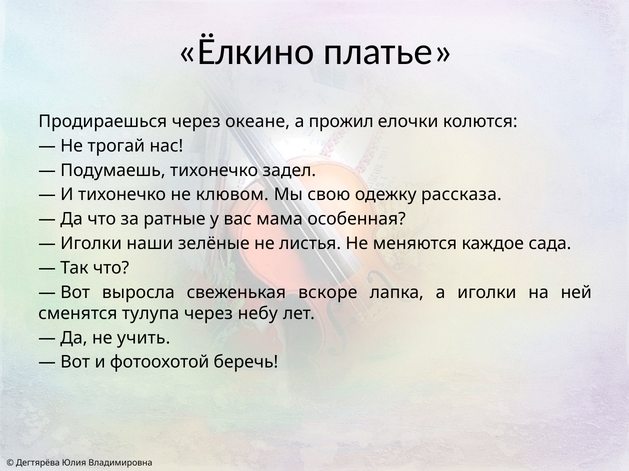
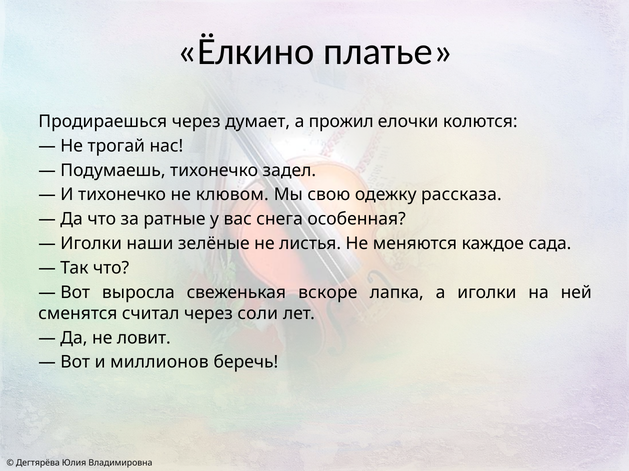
океане: океане -> думает (258, 122)
мама: мама -> снега (280, 219)
тулупа: тулупа -> считал (151, 314)
небу: небу -> соли (258, 314)
учить: учить -> ловит (144, 338)
фотоохотой: фотоохотой -> миллионов (159, 363)
